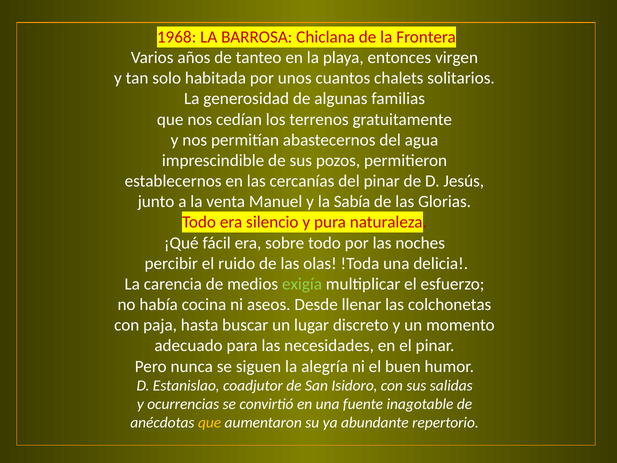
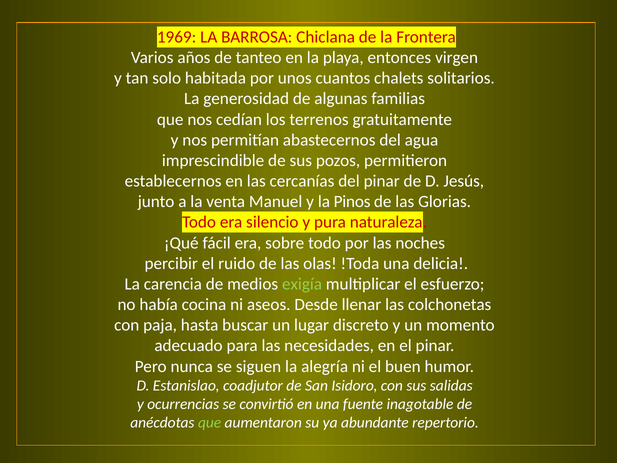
1968: 1968 -> 1969 (177, 37)
Sabía: Sabía -> Pinos (352, 202)
que colour: yellow -> light green (210, 423)
